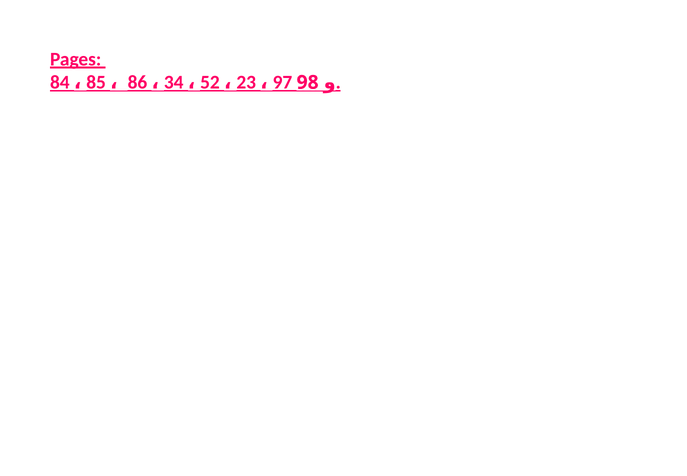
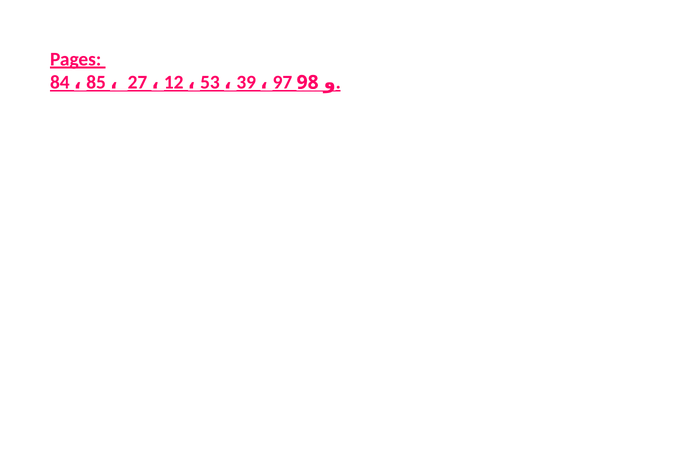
86: 86 -> 27 (137, 82)
34: 34 -> 12 (174, 82)
52: 52 -> 53 (210, 82)
23: 23 -> 39 (246, 82)
